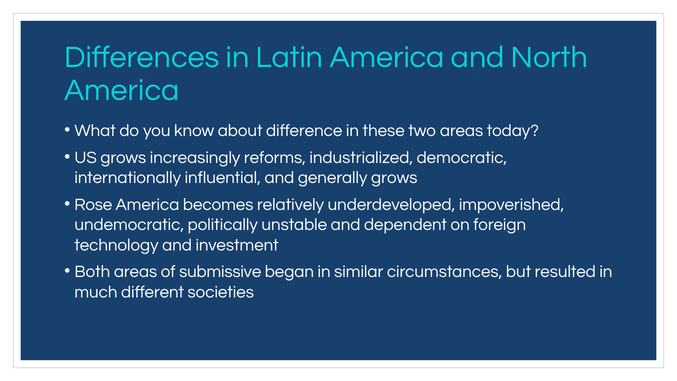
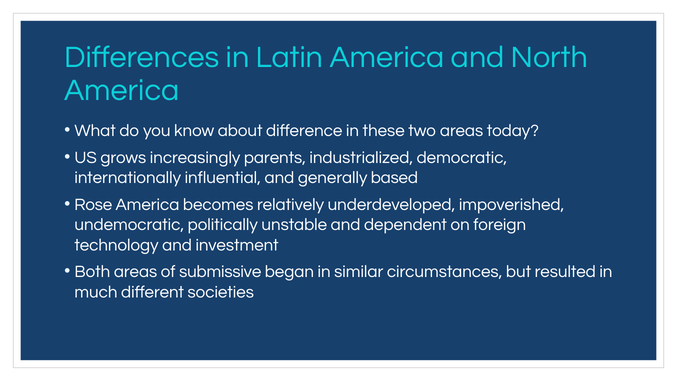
reforms: reforms -> parents (275, 157)
generally grows: grows -> based (394, 178)
